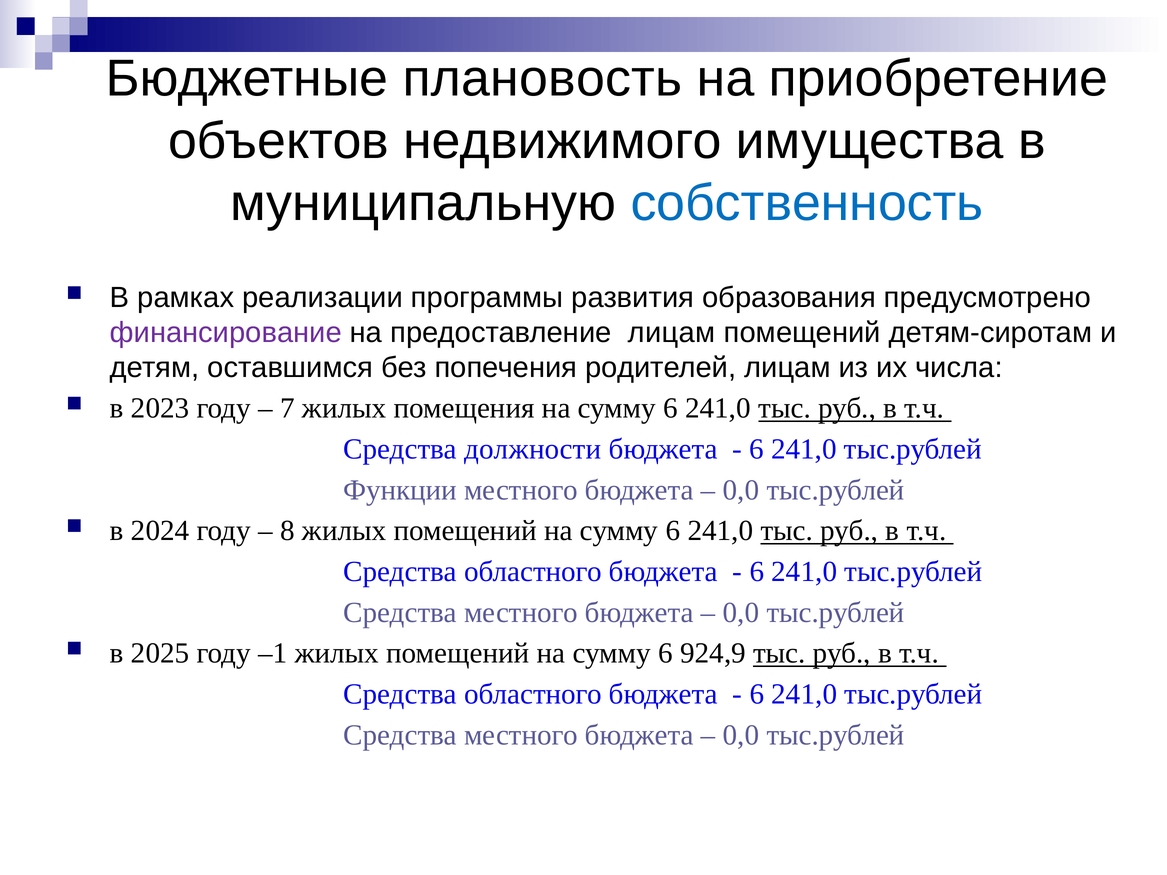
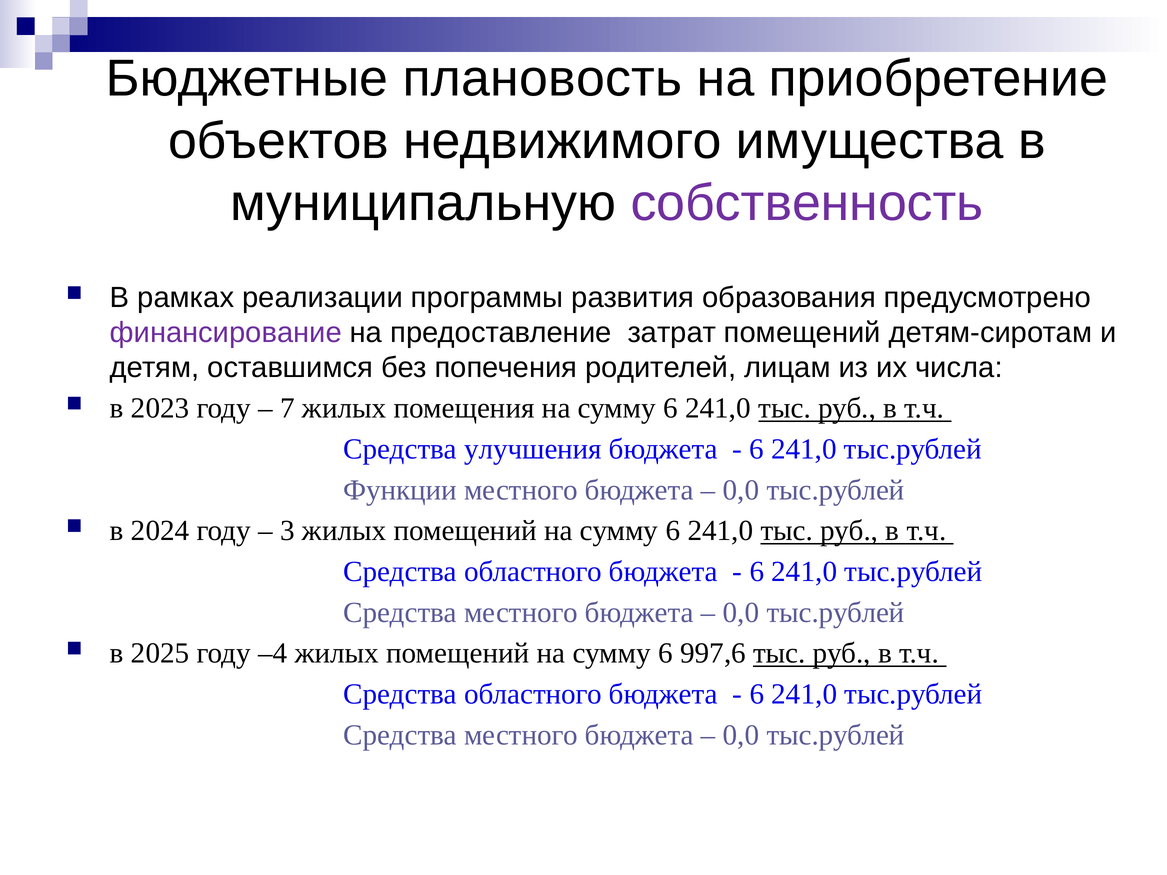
собственность colour: blue -> purple (807, 203)
предоставление лицам: лицам -> затрат (672, 333)
должности: должности -> улучшения (533, 449)
8: 8 -> 3 (287, 531)
–1: –1 -> –4 (273, 653)
924,9: 924,9 -> 997,6 (713, 653)
